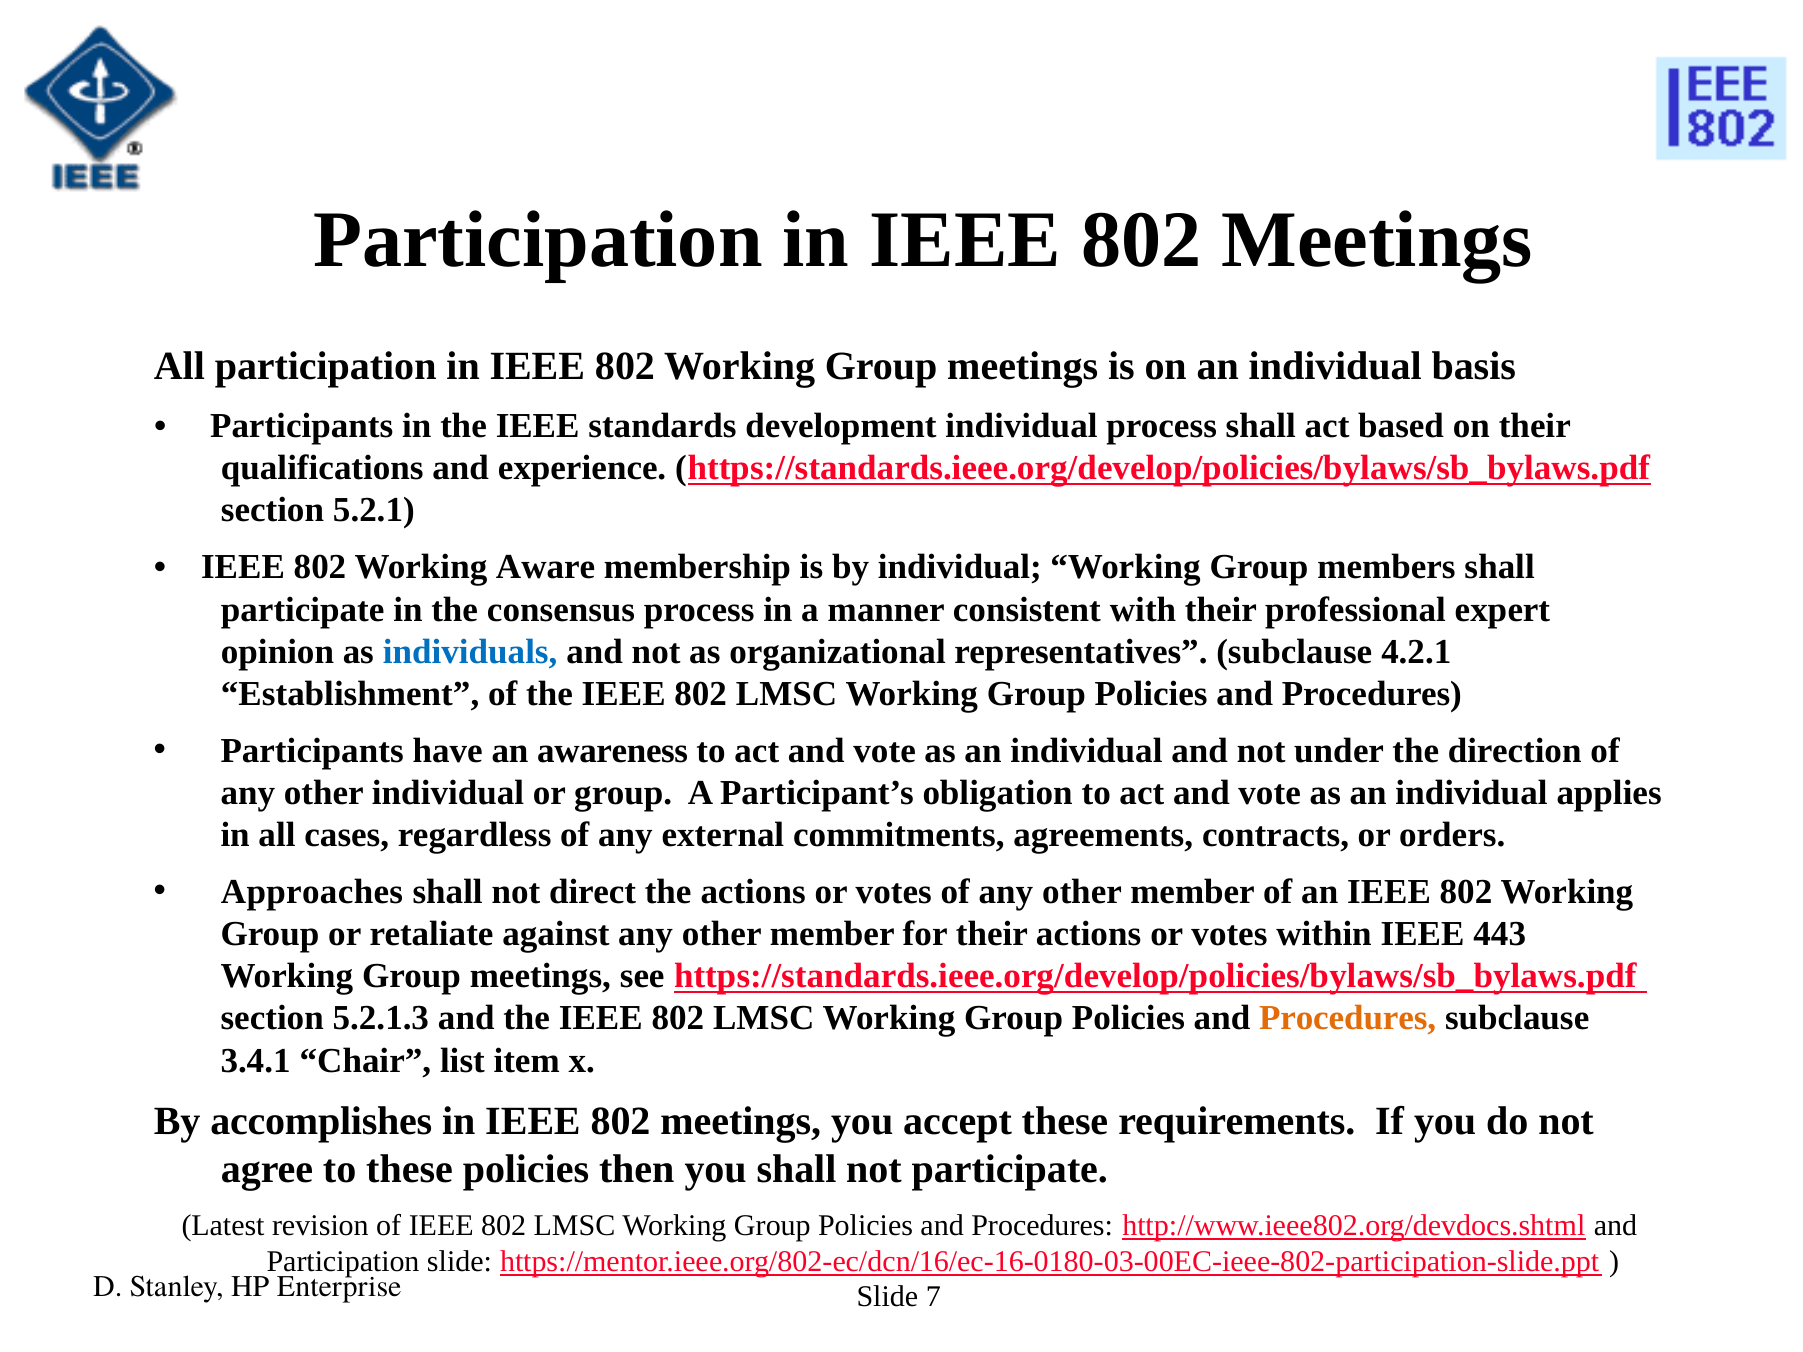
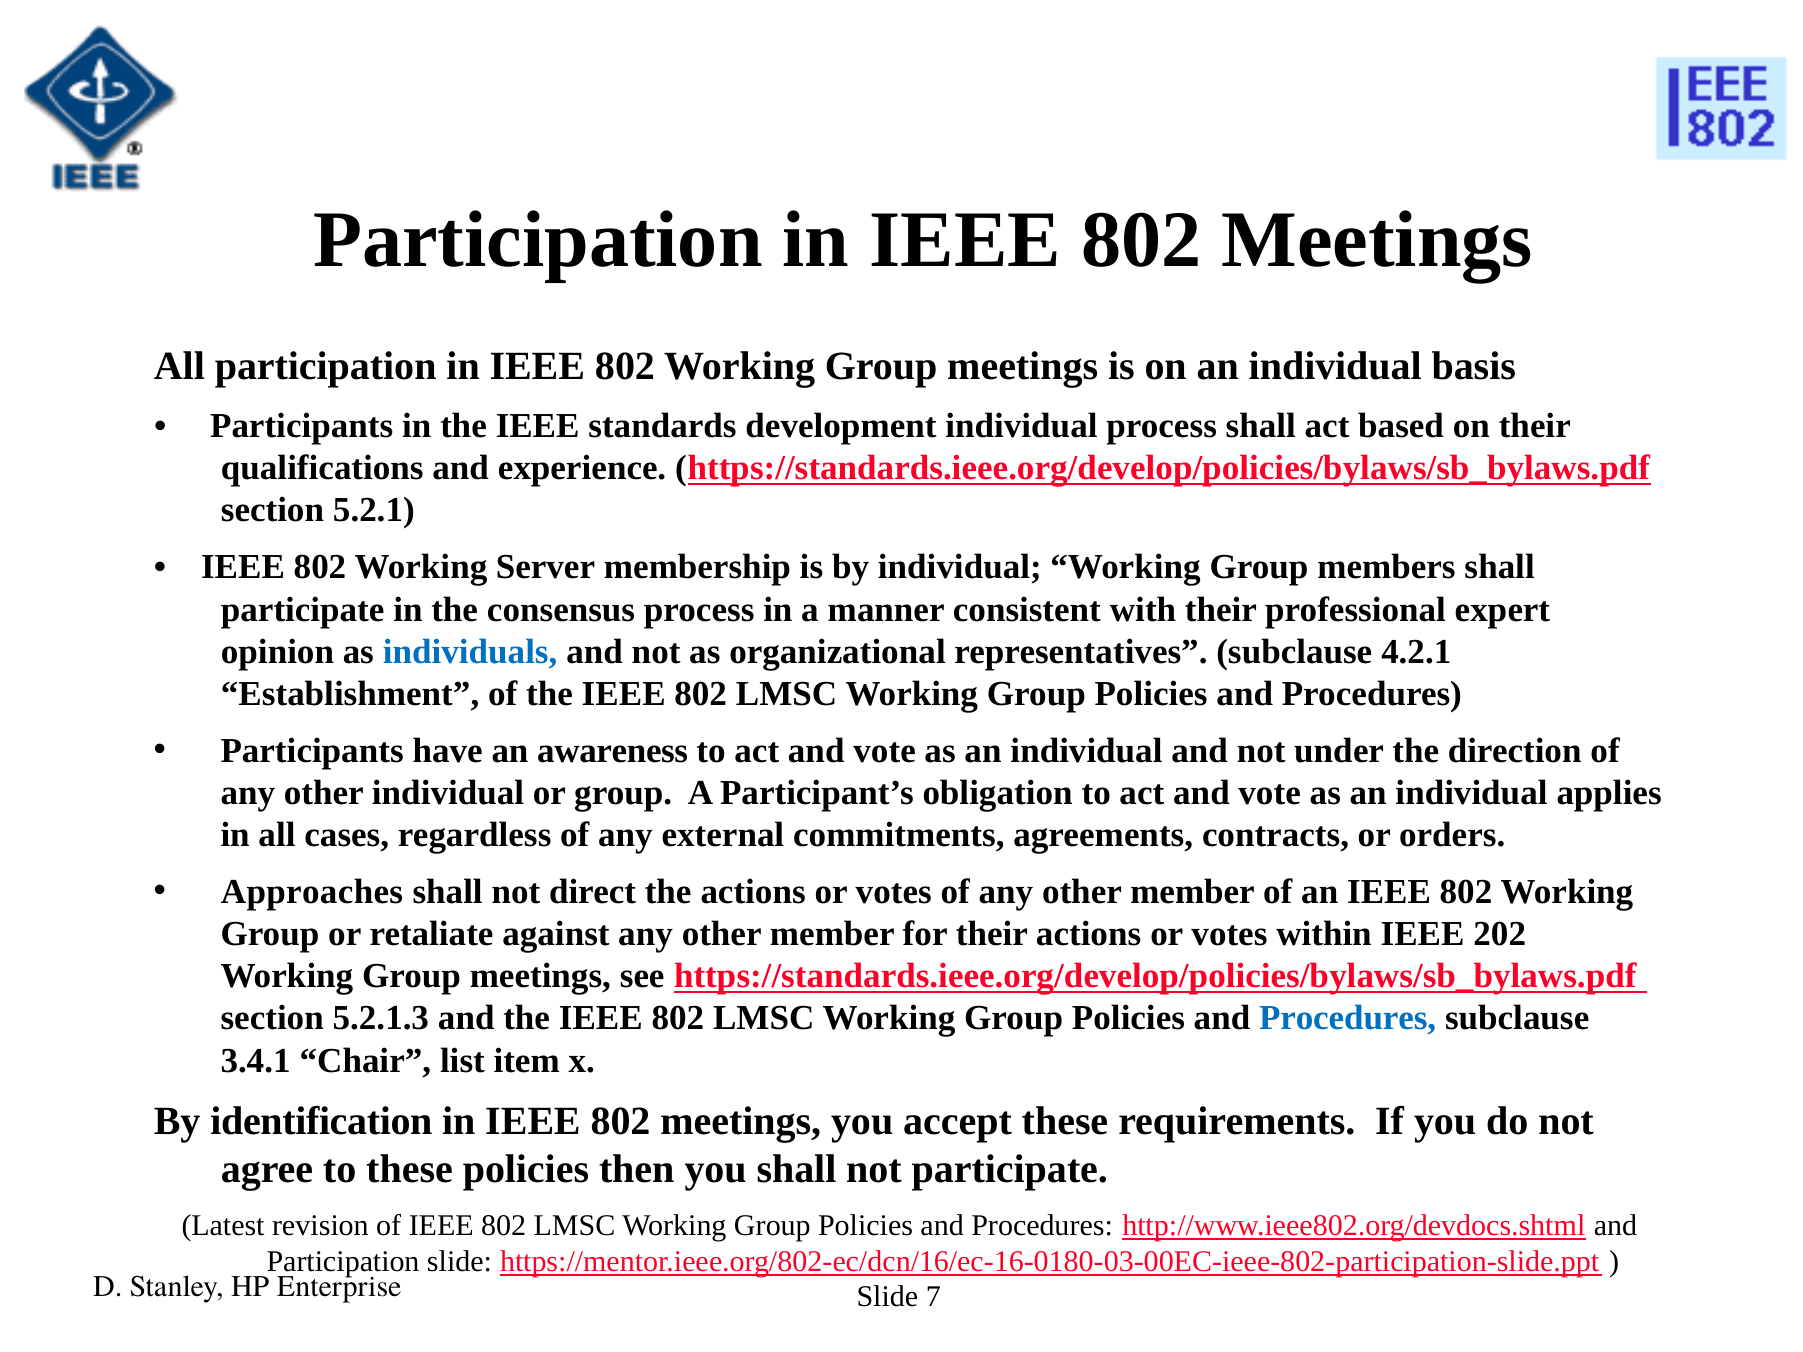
Aware: Aware -> Server (546, 568)
443: 443 -> 202 (1500, 934)
Procedures colour: orange -> blue (1348, 1019)
accomplishes: accomplishes -> identification (321, 1121)
